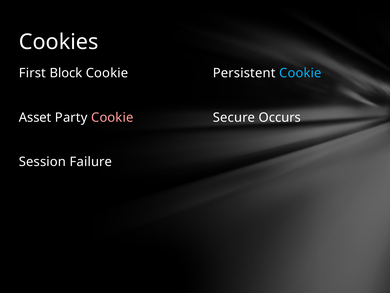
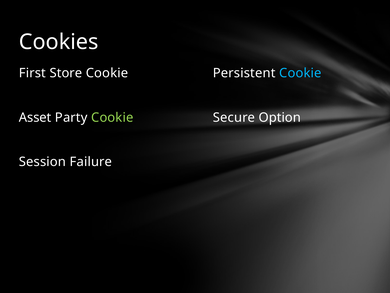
Block: Block -> Store (66, 73)
Cookie colour: pink -> light green (112, 117)
Occurs: Occurs -> Option (280, 117)
